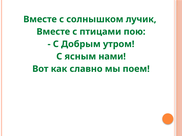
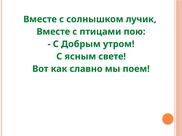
нами: нами -> свете (112, 57)
